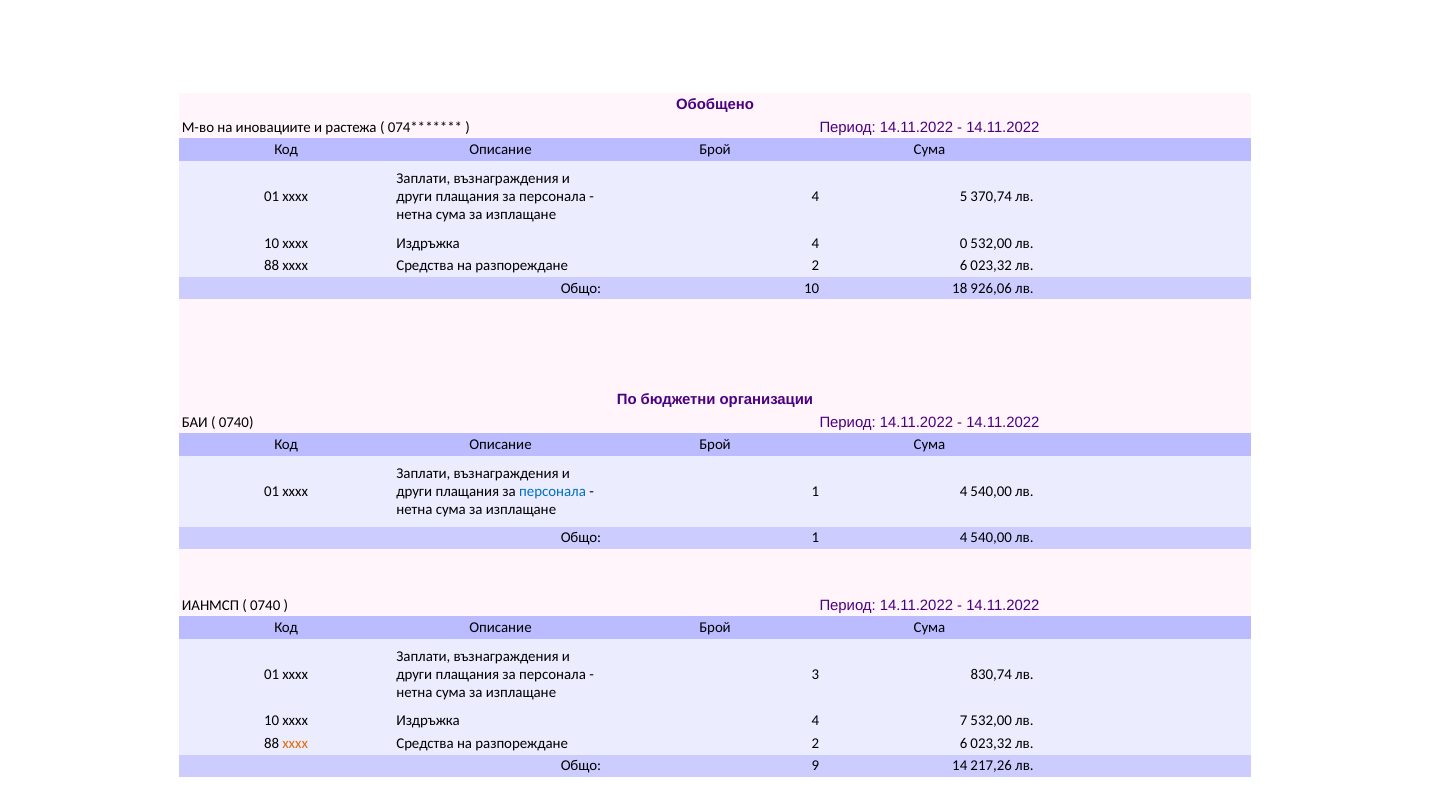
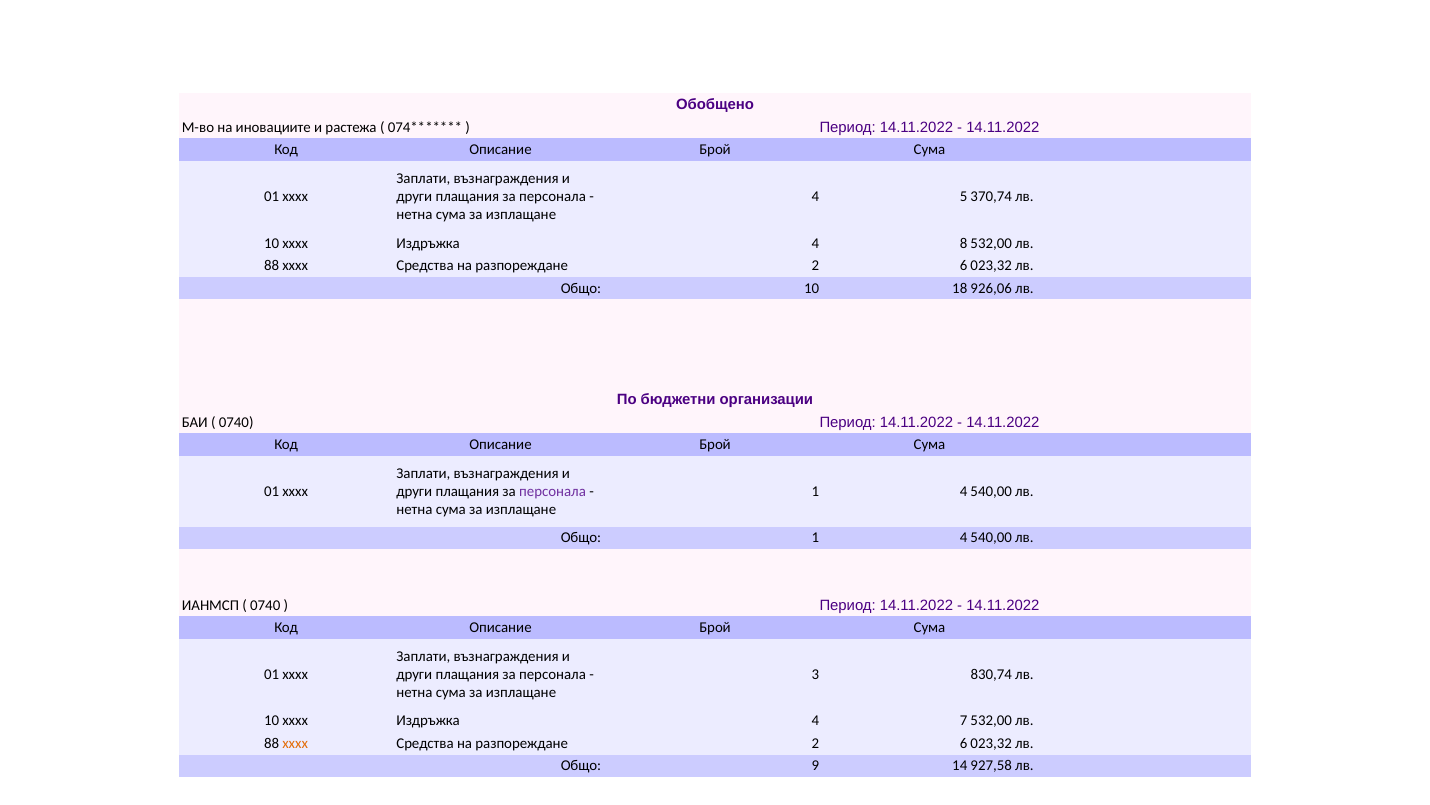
0: 0 -> 8 (964, 243)
персонала colour: blue -> purple (553, 491)
217,26: 217,26 -> 927,58 (991, 765)
